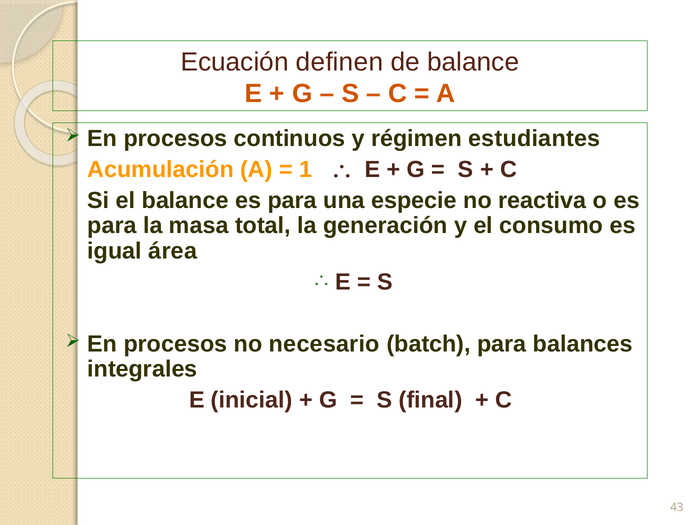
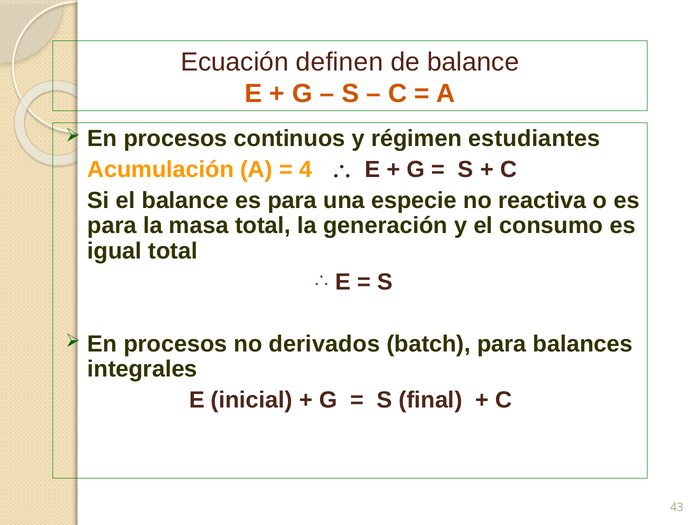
1: 1 -> 4 (306, 169)
igual área: área -> total (173, 251)
necesario: necesario -> derivados (324, 344)
